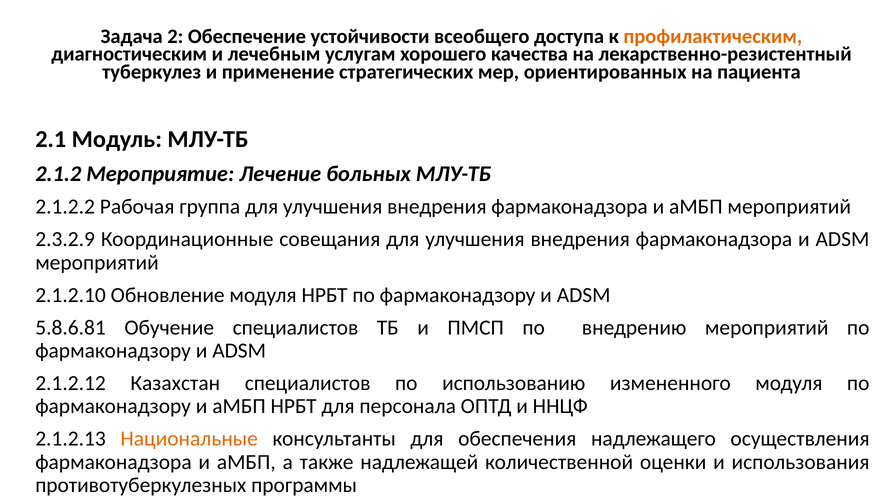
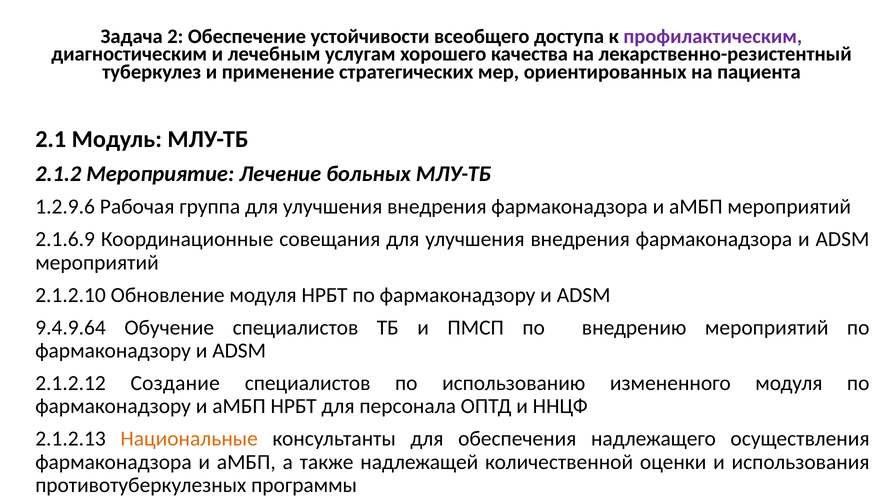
профилактическим colour: orange -> purple (713, 36)
2.1.2.2: 2.1.2.2 -> 1.2.9.6 (65, 207)
2.3.2.9: 2.3.2.9 -> 2.1.6.9 (65, 239)
5.8.6.81: 5.8.6.81 -> 9.4.9.64 (71, 327)
Казахстан: Казахстан -> Создание (175, 383)
